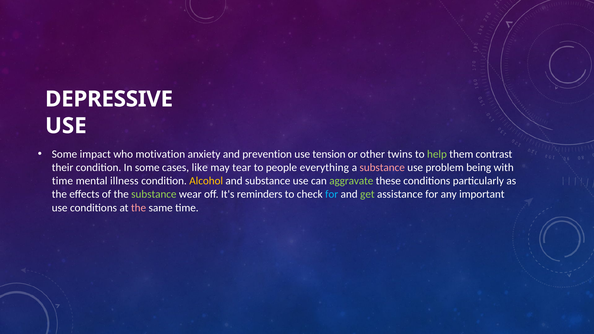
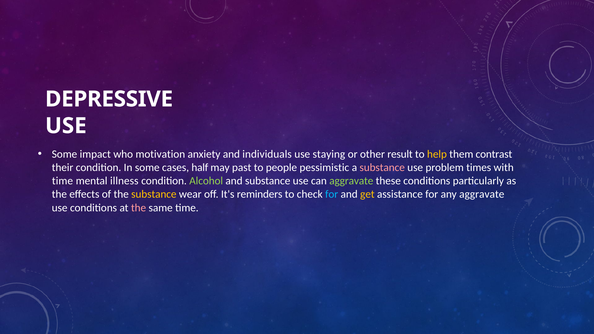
prevention: prevention -> individuals (267, 154)
tension: tension -> staying (329, 154)
twins: twins -> result (400, 154)
help colour: light green -> yellow (437, 154)
like: like -> half (200, 168)
tear: tear -> past (242, 168)
everything: everything -> pessimistic (324, 168)
being: being -> times (479, 168)
Alcohol colour: yellow -> light green (206, 181)
substance colour: light green -> yellow (154, 194)
get colour: light green -> yellow (367, 194)
any important: important -> aggravate (482, 194)
